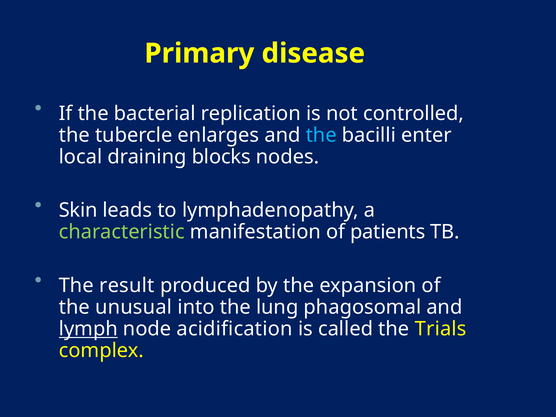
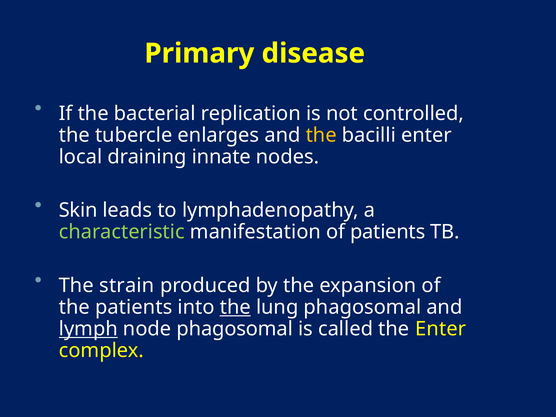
the colour: light blue -> yellow (321, 135)
blocks: blocks -> innate (221, 157)
result: result -> strain (127, 286)
the unusual: unusual -> patients (134, 307)
the underline: none -> present (235, 307)
node acidification: acidification -> phagosomal (235, 329)
the Trials: Trials -> Enter (441, 329)
